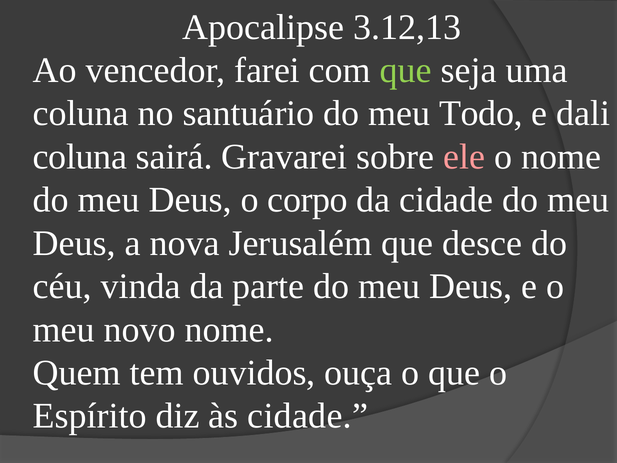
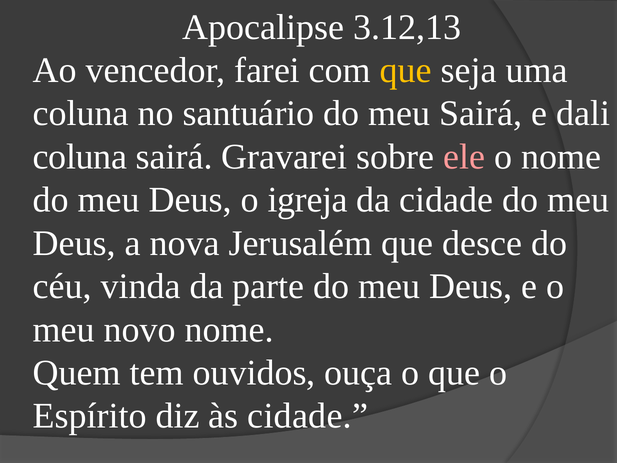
que colour: light green -> yellow (406, 70)
meu Todo: Todo -> Sairá (481, 114)
corpo: corpo -> igreja (308, 200)
